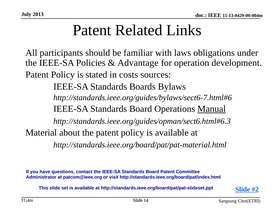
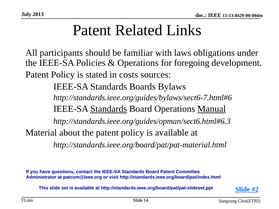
Advantage: Advantage -> Operations (138, 63)
operation: operation -> foregoing (192, 63)
Standards underline: none -> present (109, 109)
